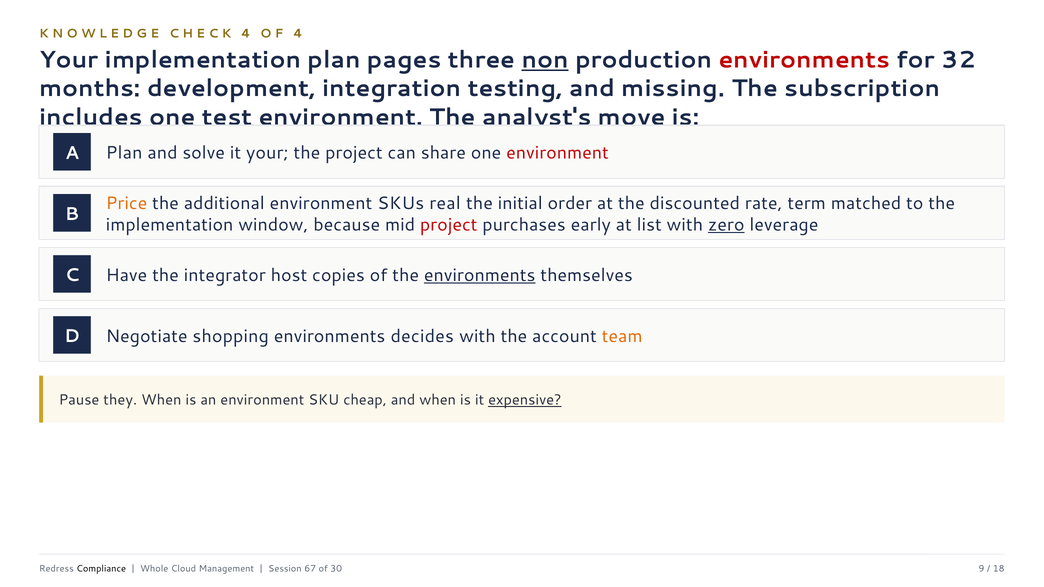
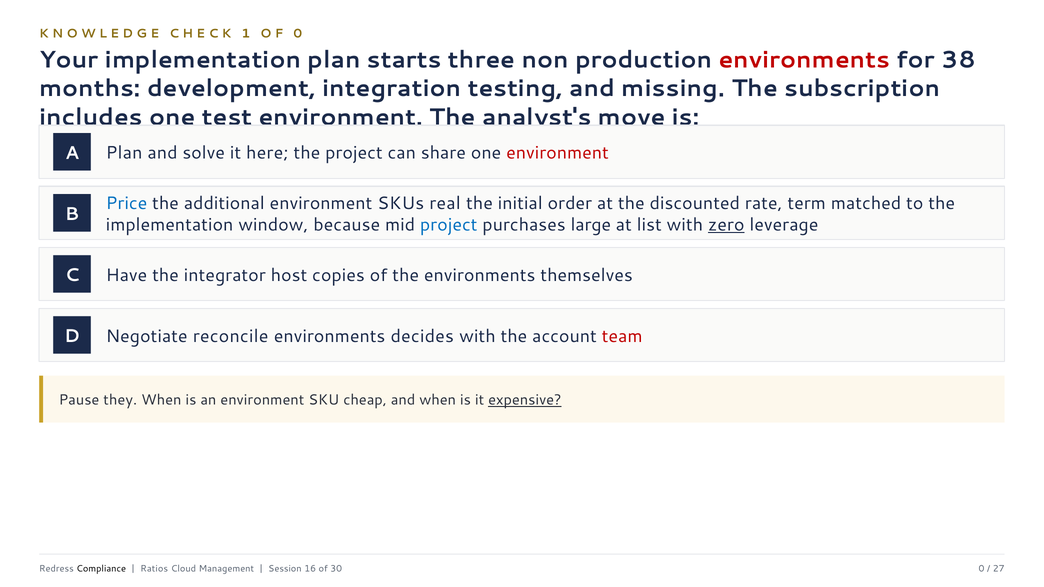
4: 4 -> 1 (246, 34)
4: 4 -> 0 (298, 34)
pages: pages -> starts (404, 60)
non underline: present -> none (545, 60)
32: 32 -> 38 (959, 60)
it your: your -> here (267, 153)
Price colour: orange -> blue (127, 203)
project colour: red -> blue (449, 225)
early: early -> large (591, 225)
environments underline: present -> none (480, 275)
shopping: shopping -> reconcile (231, 336)
team colour: orange -> red (622, 336)
Whole: Whole -> Ratios (154, 569)
67: 67 -> 16 (310, 569)
30 9: 9 -> 0 (982, 569)
18: 18 -> 27 (999, 569)
